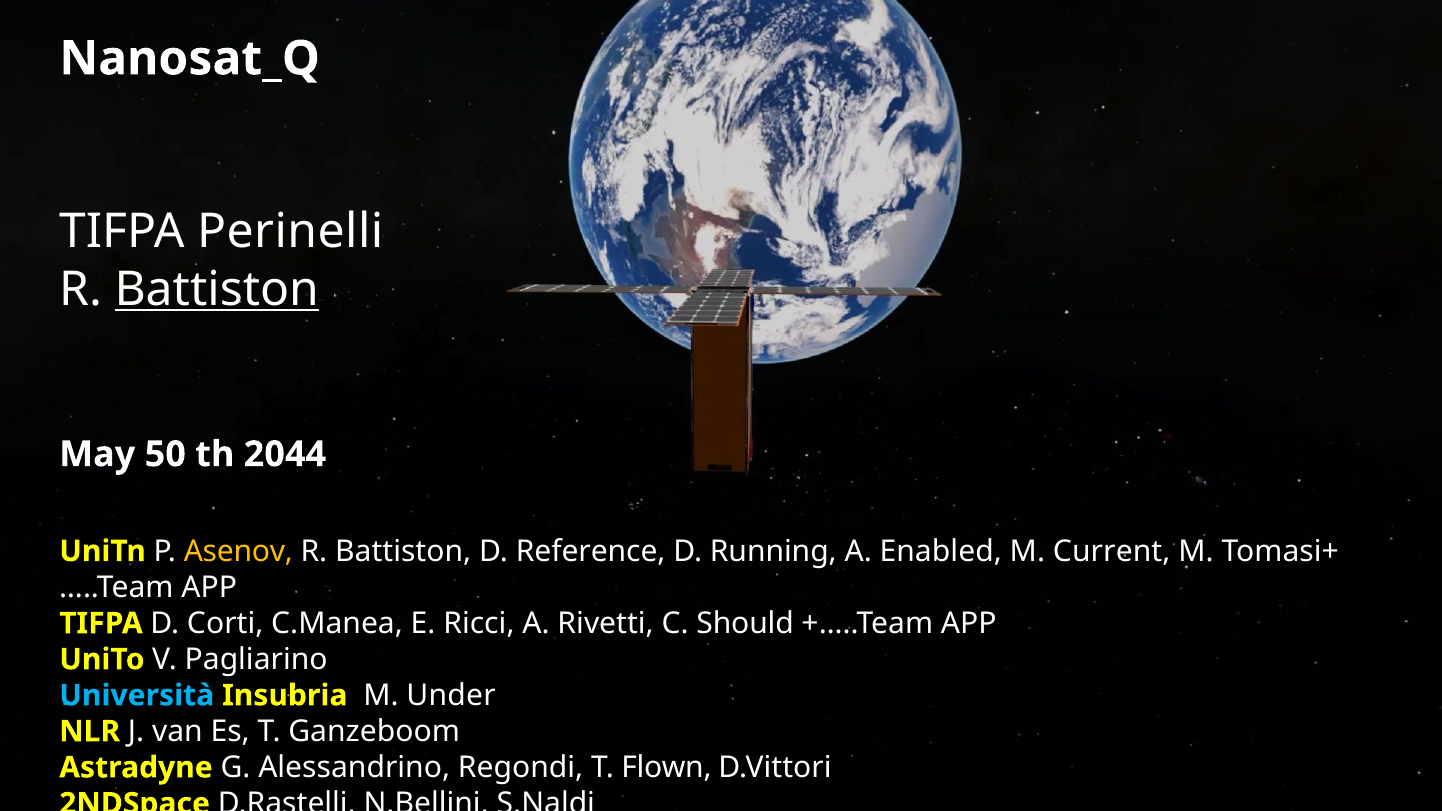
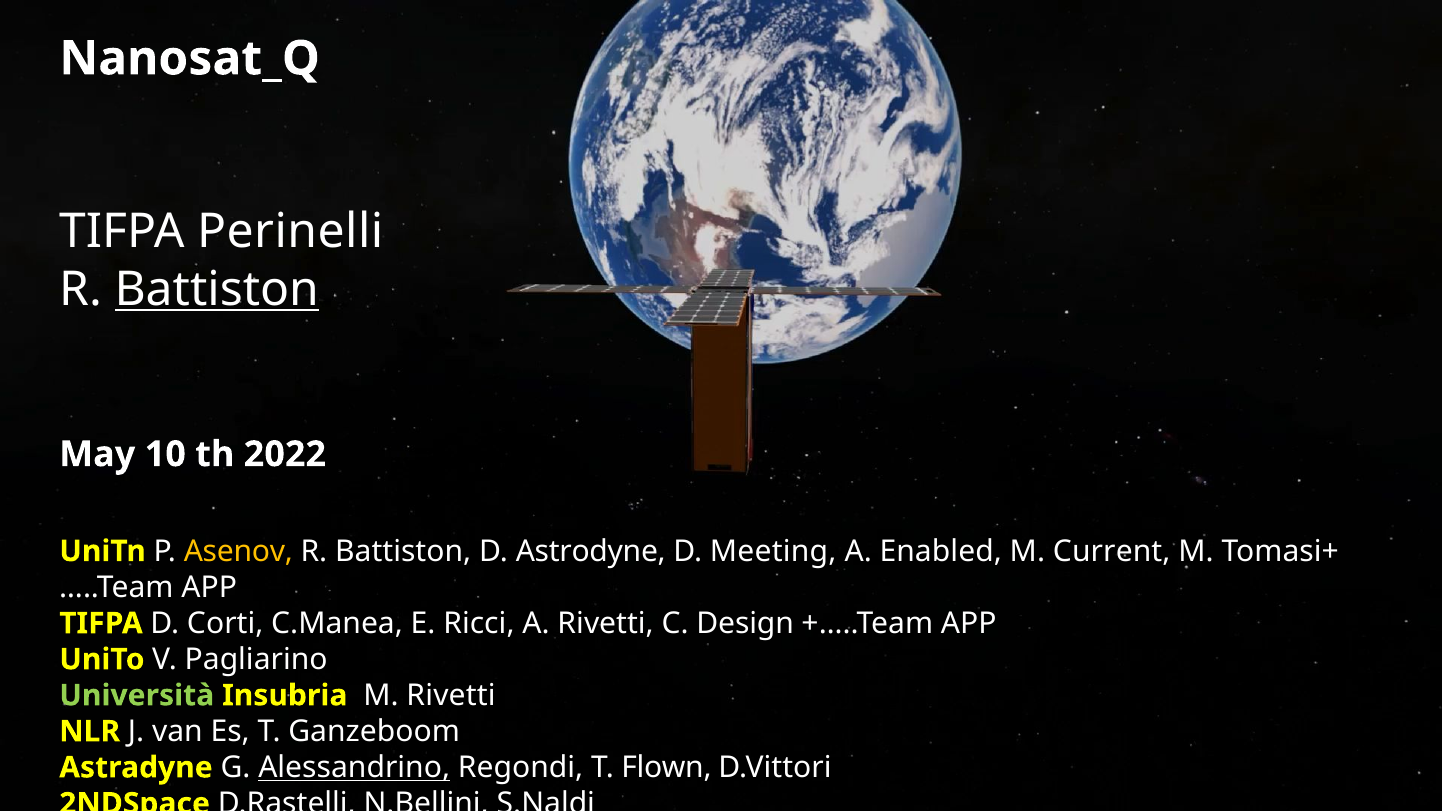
50: 50 -> 10 (165, 454)
2044: 2044 -> 2022 (285, 454)
Reference: Reference -> Astrodyne (591, 551)
Running: Running -> Meeting (773, 551)
Should: Should -> Design (745, 623)
Università colour: light blue -> light green (137, 696)
M Under: Under -> Rivetti (451, 696)
Alessandrino underline: none -> present (354, 768)
